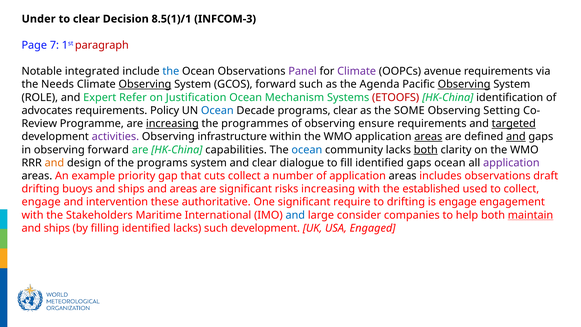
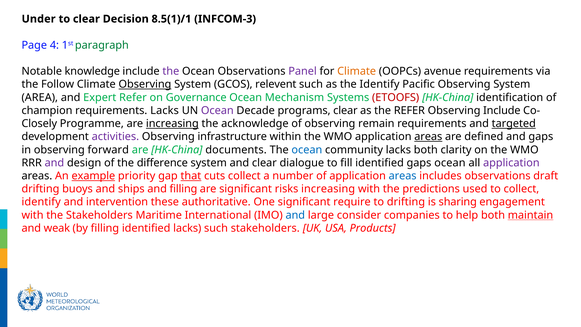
7: 7 -> 4 (54, 45)
paragraph colour: red -> green (102, 45)
integrated: integrated -> knowledge (92, 71)
the colour: blue -> purple (171, 71)
Climate colour: purple -> orange (357, 71)
Needs: Needs -> Follow (58, 84)
GCOS forward: forward -> relevent (276, 84)
the Agenda: Agenda -> Identify (380, 84)
Observing underline: present -> none (464, 84)
ROLE: ROLE -> AREA (40, 97)
Justification: Justification -> Governance (196, 97)
advocates: advocates -> champion (47, 110)
requirements Policy: Policy -> Lacks (165, 110)
Ocean colour: blue -> purple (217, 110)
the SOME: SOME -> REFER (409, 110)
Observing Setting: Setting -> Include (502, 110)
Review: Review -> Closely (39, 124)
programmes: programmes -> acknowledge (255, 124)
ensure: ensure -> remain (376, 124)
and underline: present -> none (516, 137)
capabilities: capabilities -> documents (236, 150)
both underline: present -> none (426, 150)
and colour: orange -> purple (54, 163)
the programs: programs -> difference (162, 163)
example underline: none -> present (93, 176)
that underline: none -> present (191, 176)
areas colour: black -> blue (403, 176)
and areas: areas -> filling (183, 189)
established: established -> predictions (431, 189)
engage: engage -> identify (41, 202)
is engage: engage -> sharing (458, 202)
ships: ships -> weak (57, 228)
such development: development -> stakeholders (265, 228)
Engaged: Engaged -> Products (373, 228)
